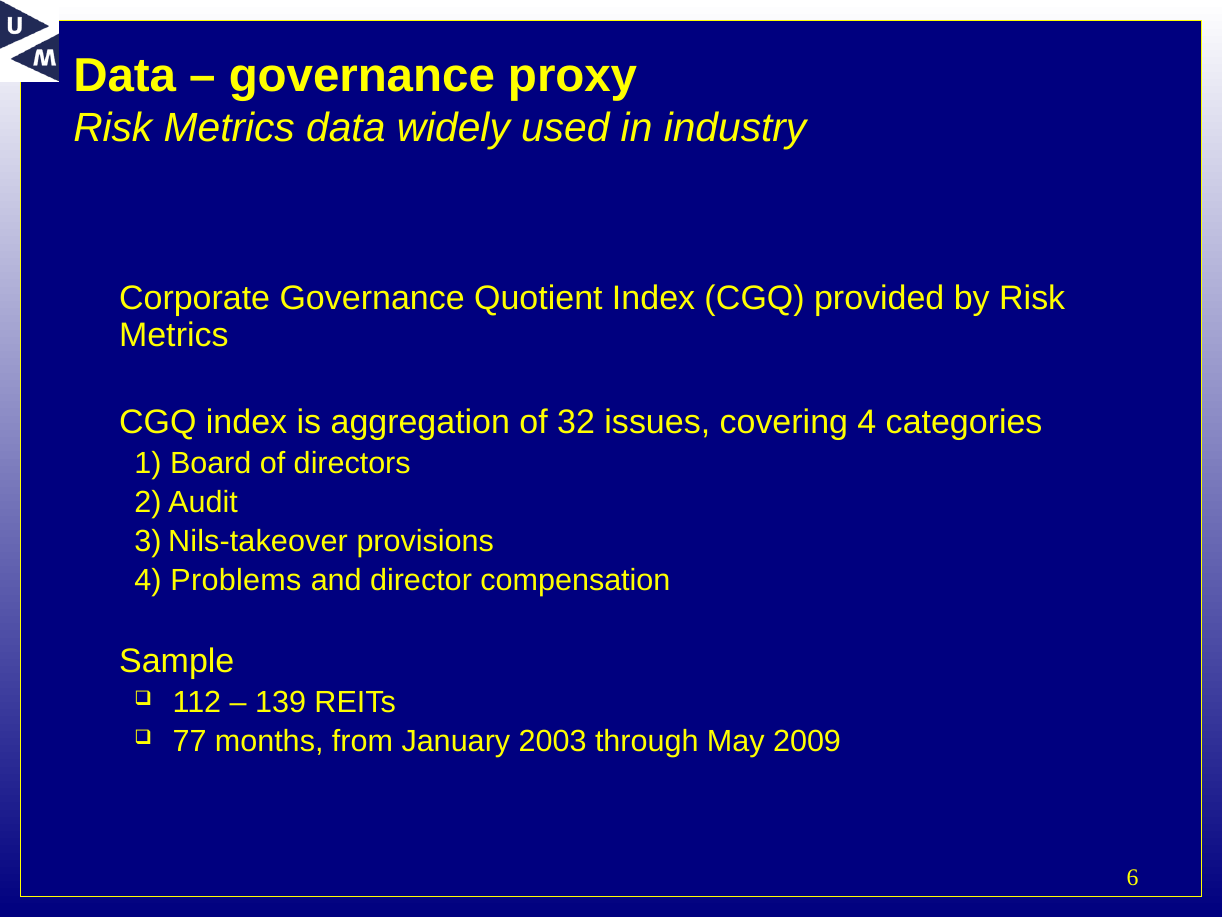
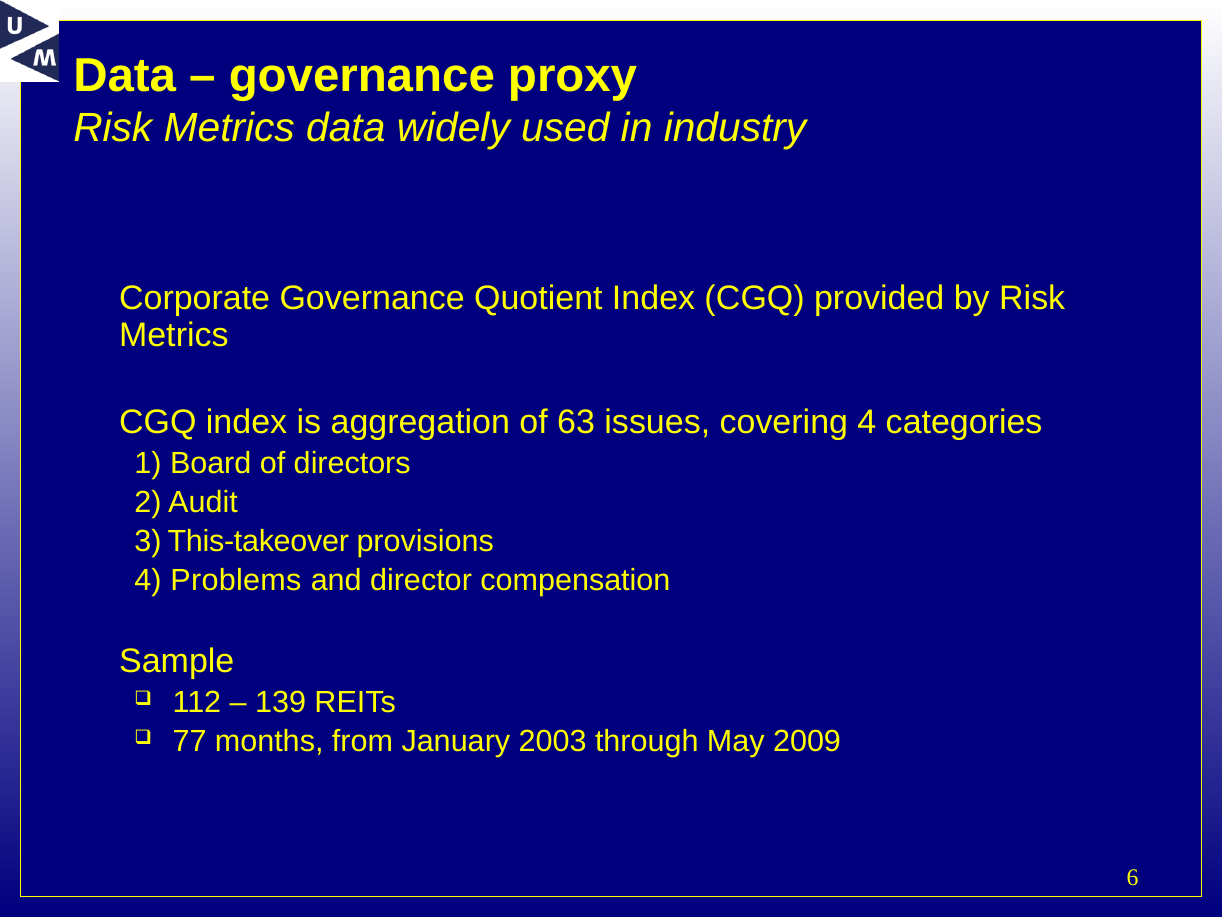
32: 32 -> 63 (576, 422)
Nils-takeover: Nils-takeover -> This-takeover (258, 541)
